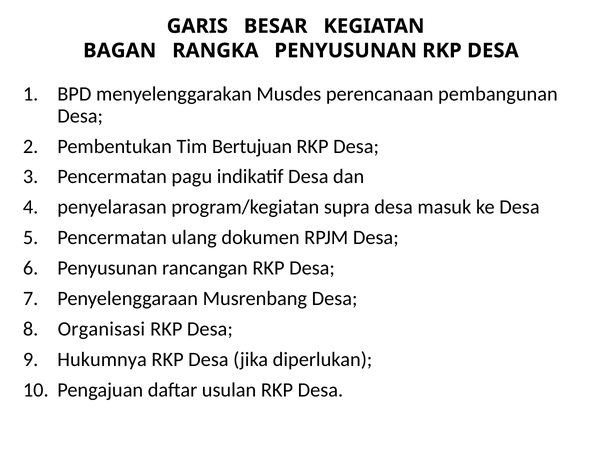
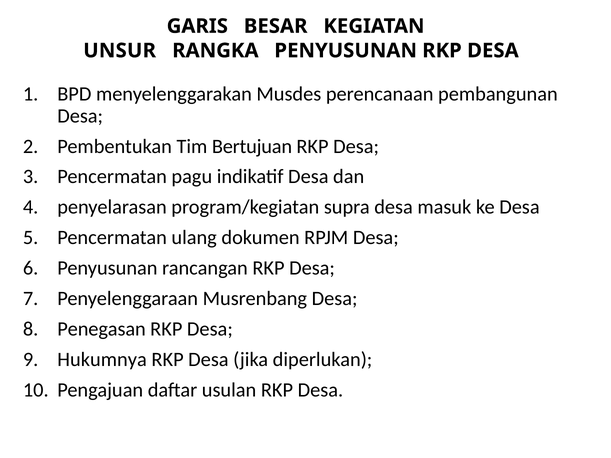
BAGAN: BAGAN -> UNSUR (120, 51)
Organisasi: Organisasi -> Penegasan (102, 329)
